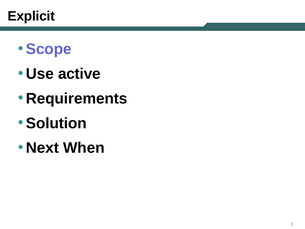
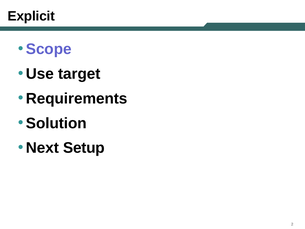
active: active -> target (79, 74)
When: When -> Setup (84, 148)
